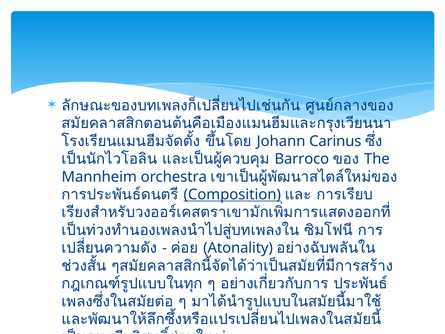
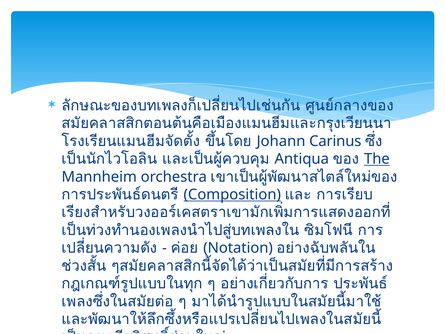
Barroco: Barroco -> Antiqua (302, 159)
The underline: none -> present (377, 159)
Atonality: Atonality -> Notation (238, 248)
